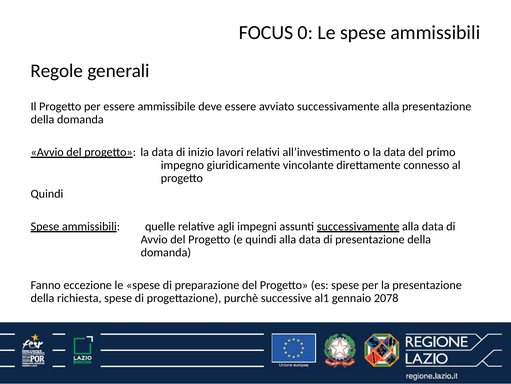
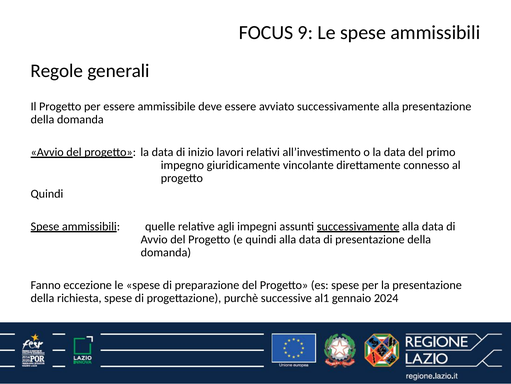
0: 0 -> 9 (305, 33)
2078: 2078 -> 2024 (386, 298)
